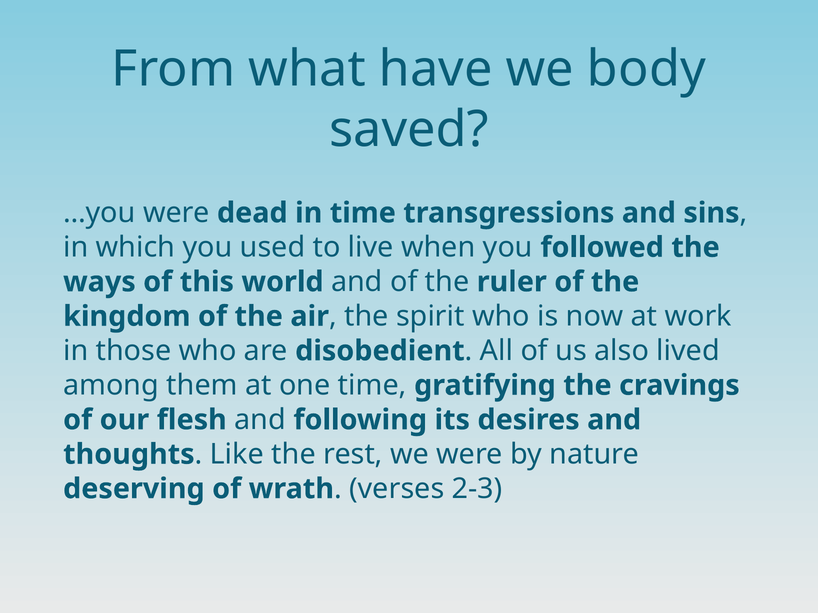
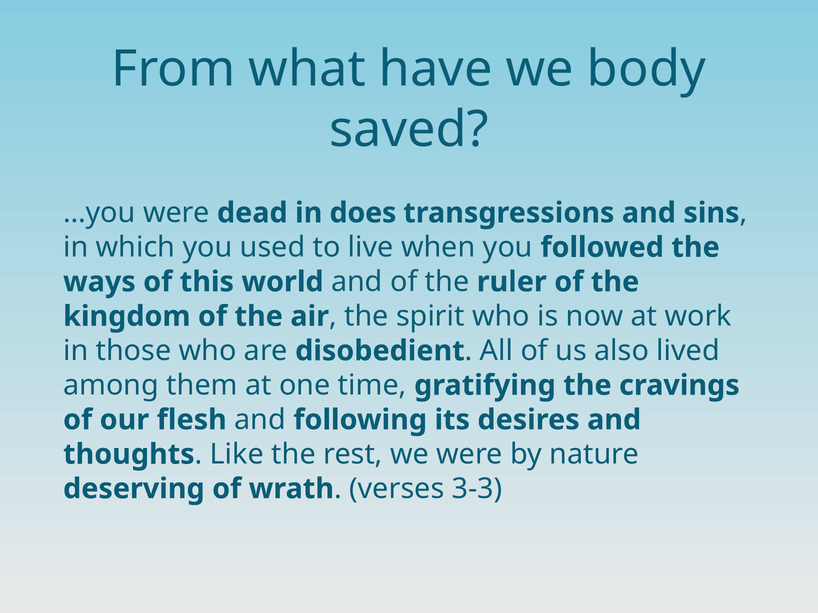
in time: time -> does (363, 213)
2-3: 2-3 -> 3-3 (477, 489)
